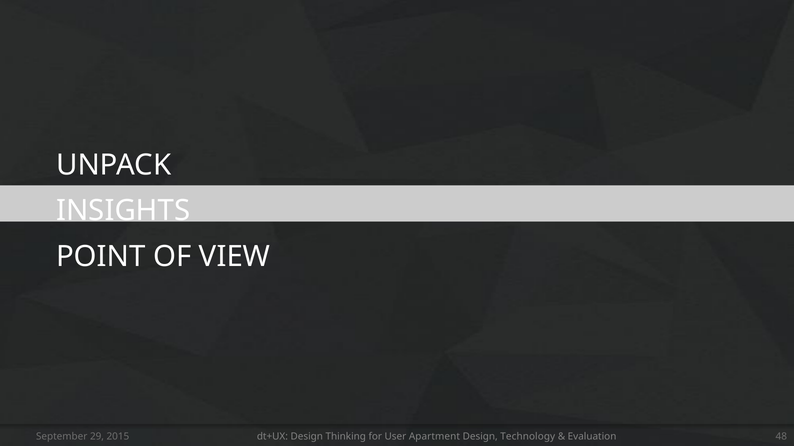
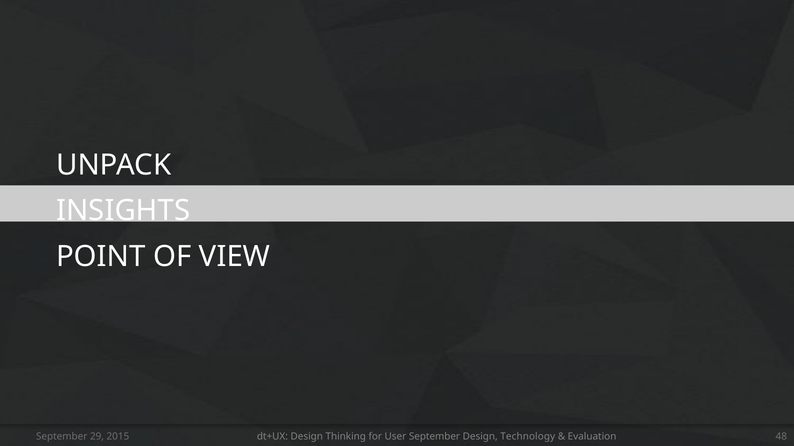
User Apartment: Apartment -> September (434, 437)
